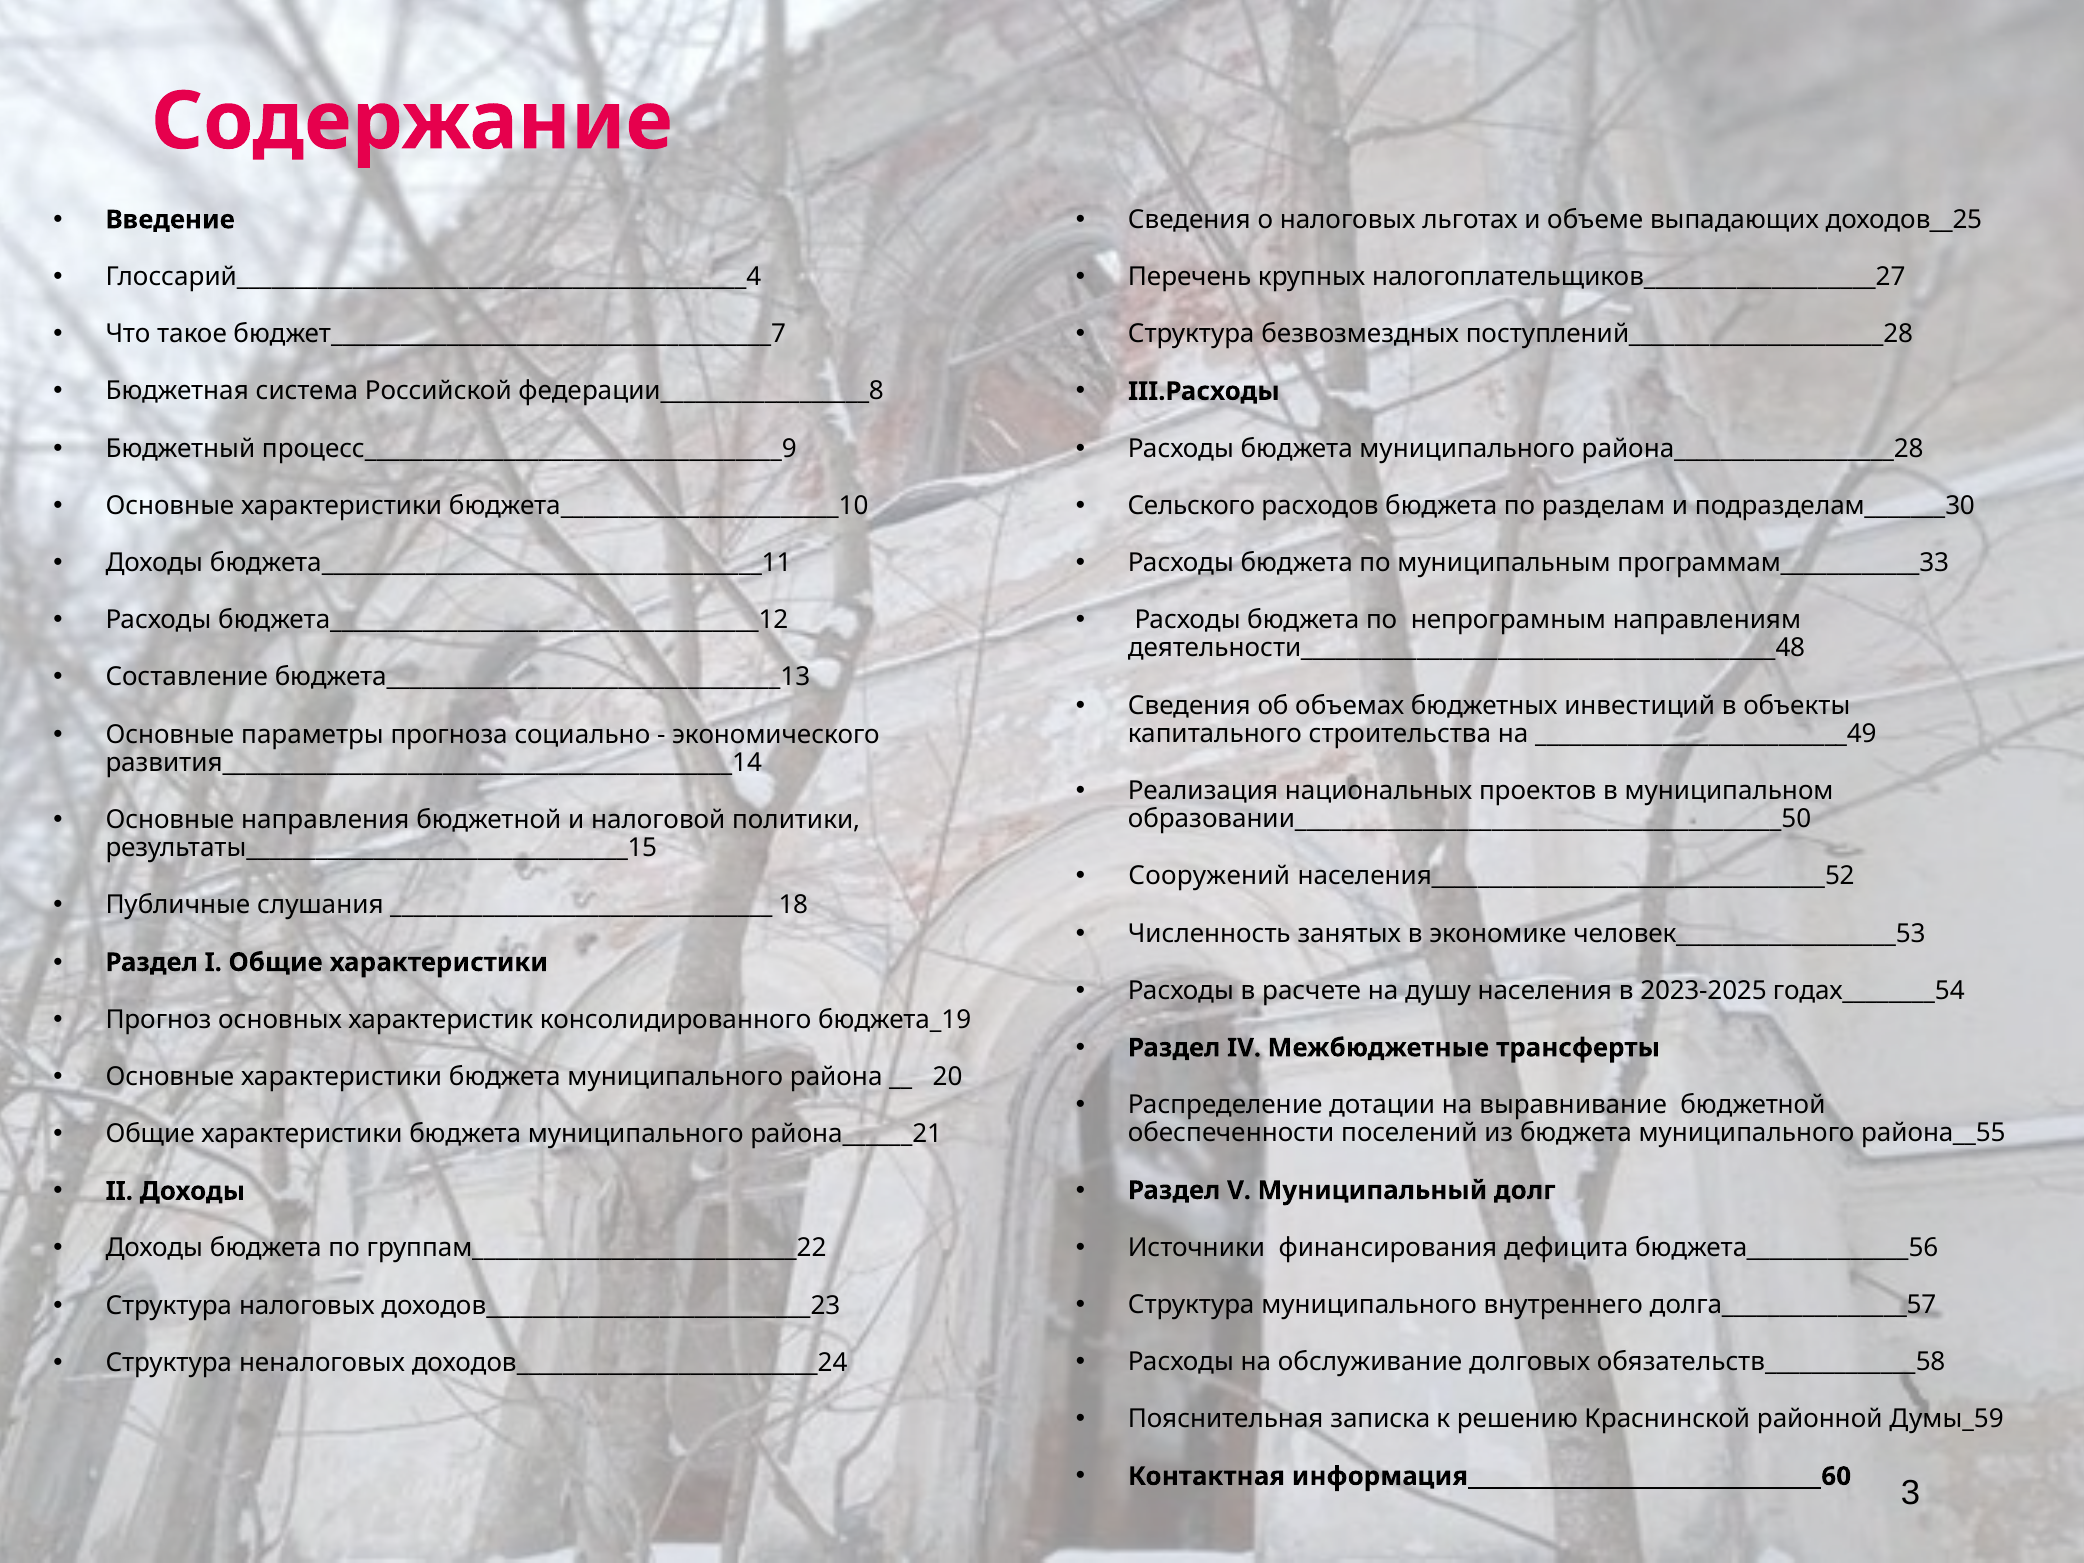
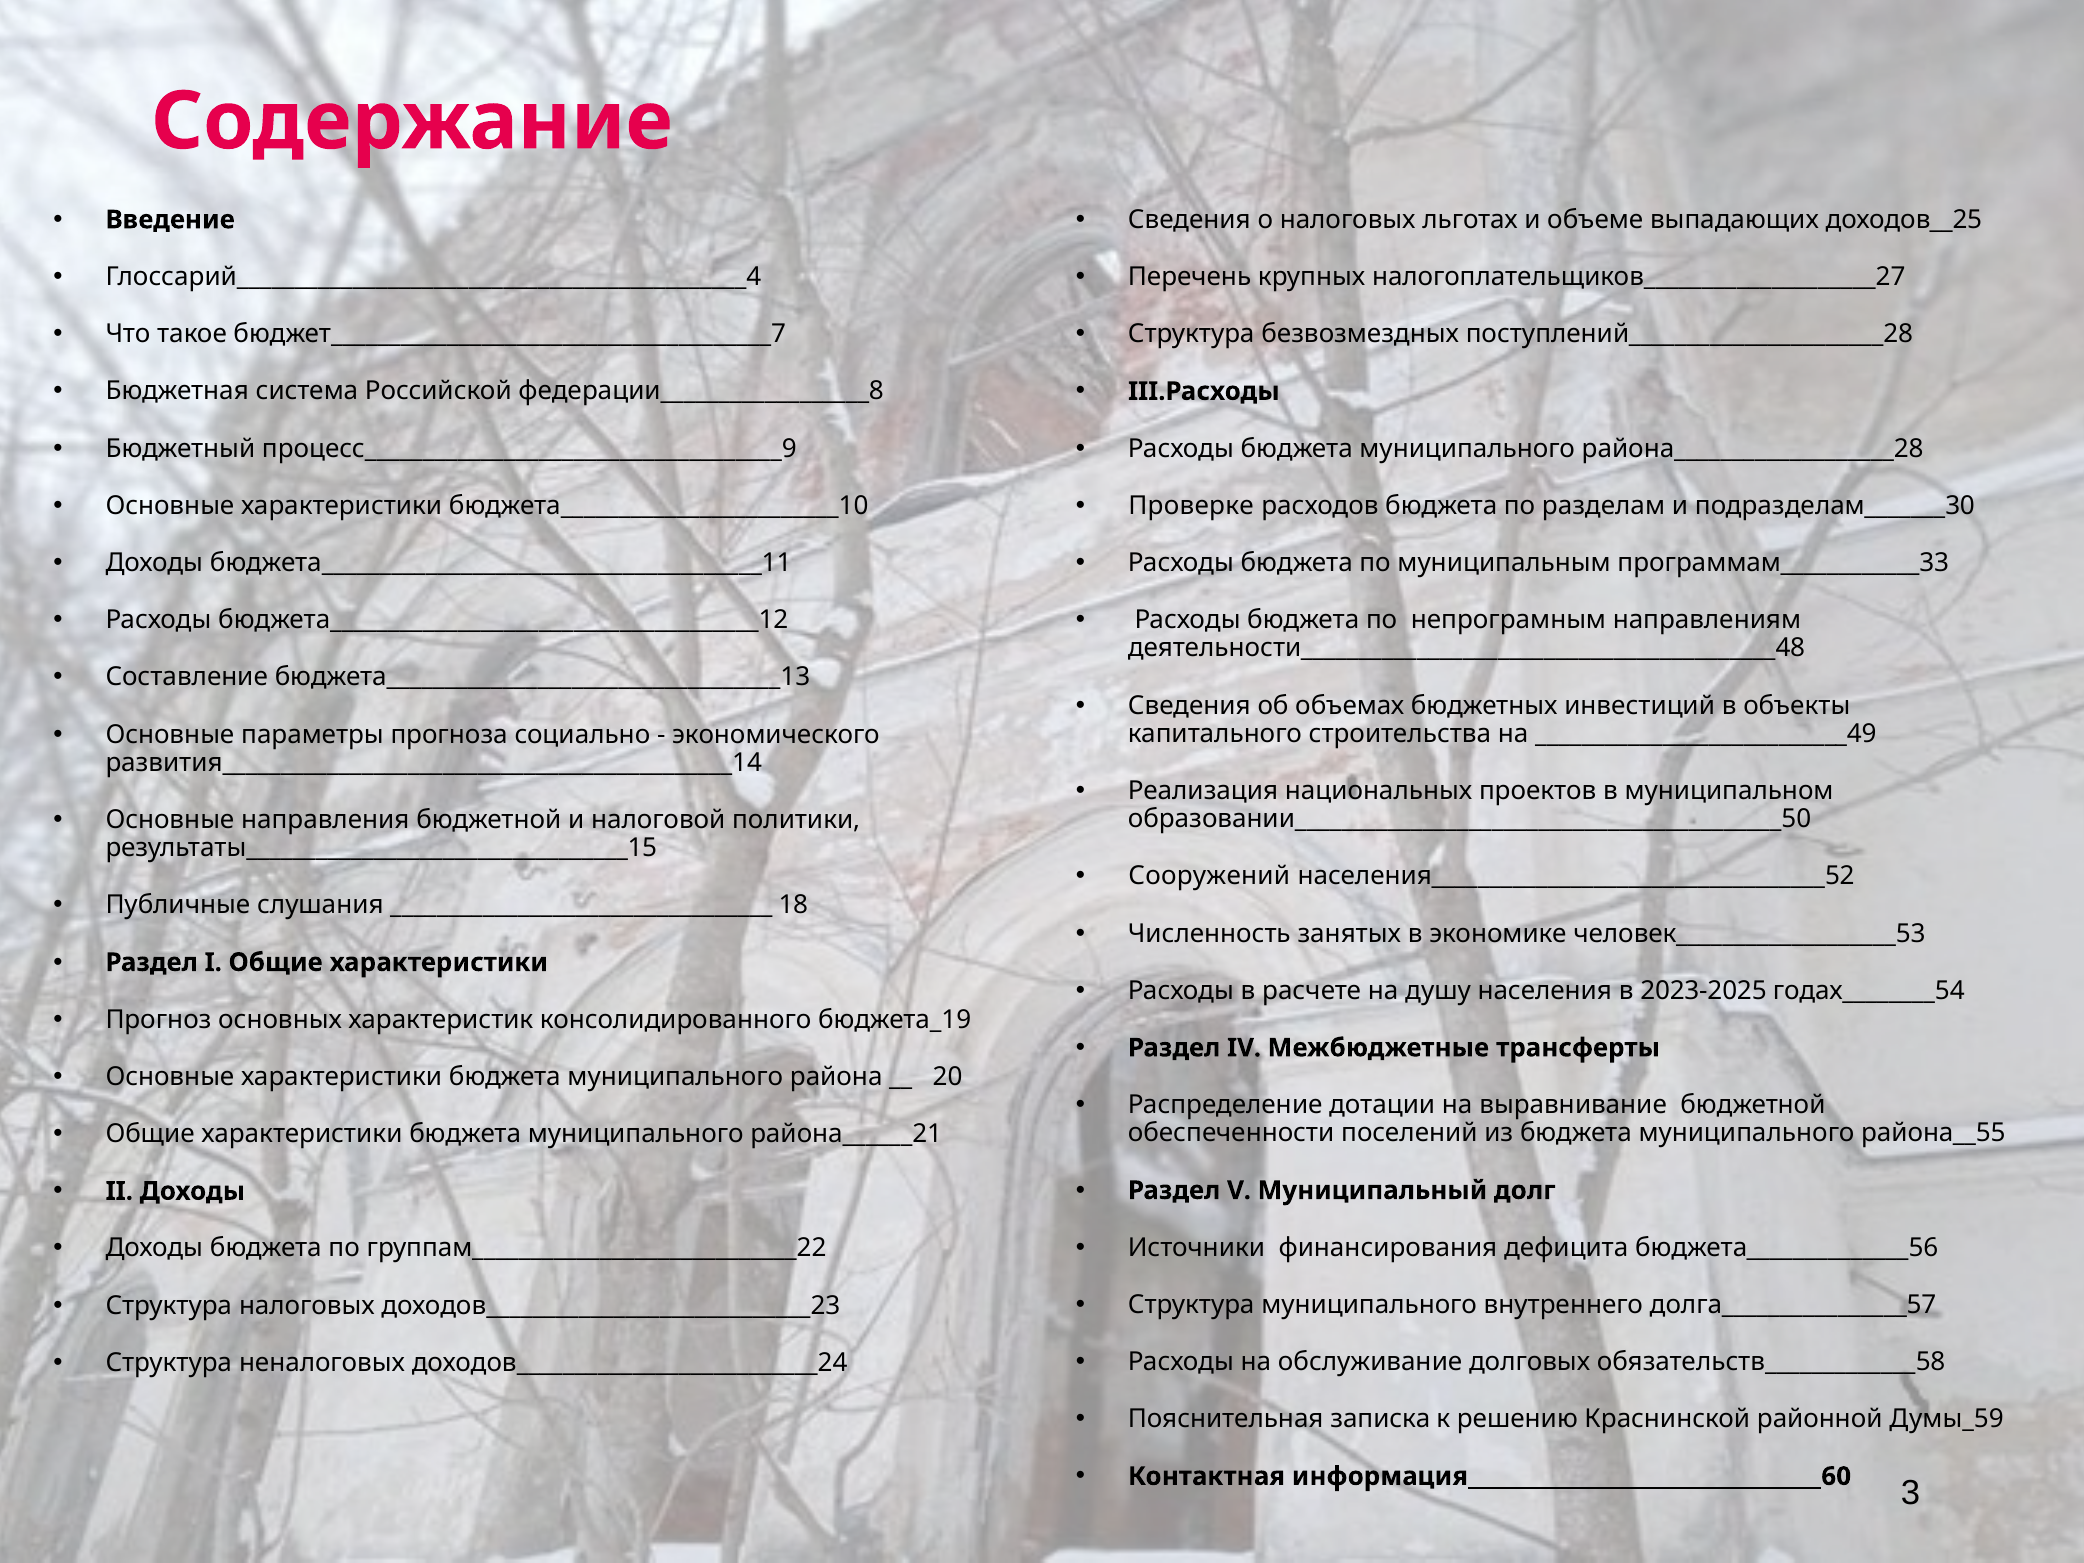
Сельского: Сельского -> Проверке (1191, 506)
